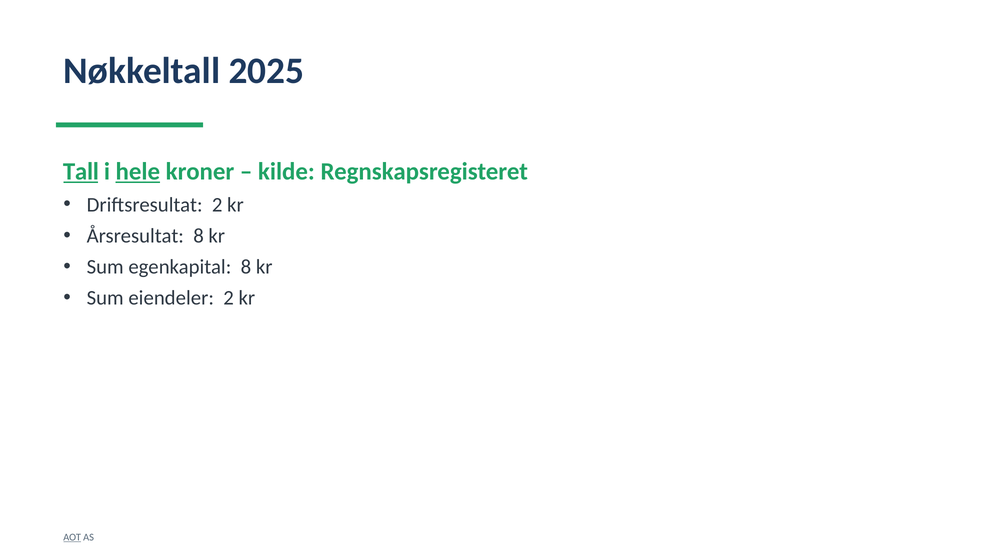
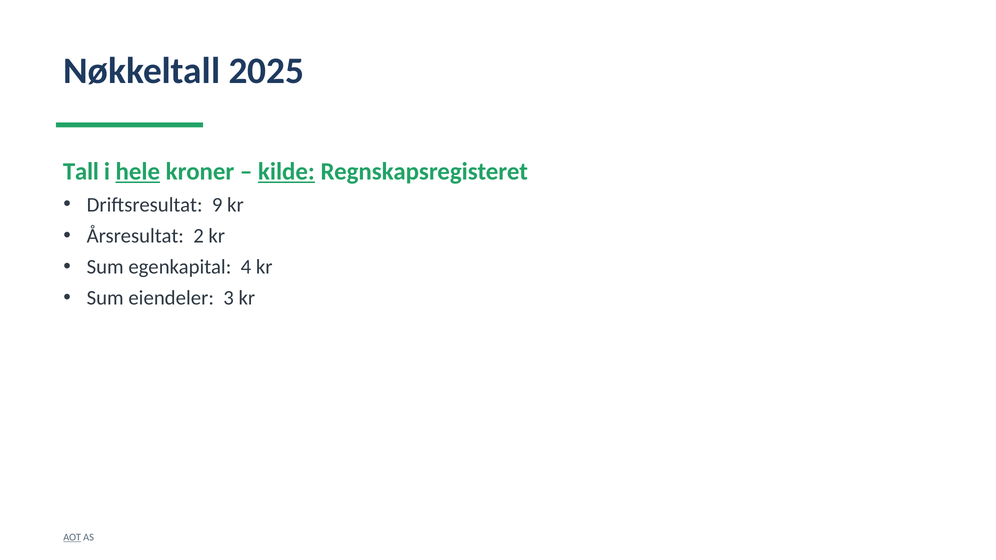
Tall underline: present -> none (81, 171)
kilde underline: none -> present (286, 171)
Driftsresultat 2: 2 -> 9 (217, 205)
Årsresultat 8: 8 -> 2 (199, 236)
egenkapital 8: 8 -> 4 (246, 267)
eiendeler 2: 2 -> 3 (229, 298)
